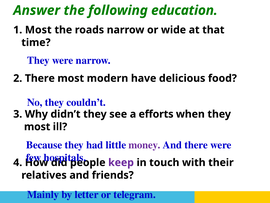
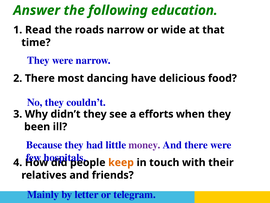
1 Most: Most -> Read (38, 30)
modern: modern -> dancing (108, 78)
most: most -> been (37, 126)
keep colour: purple -> orange (121, 162)
